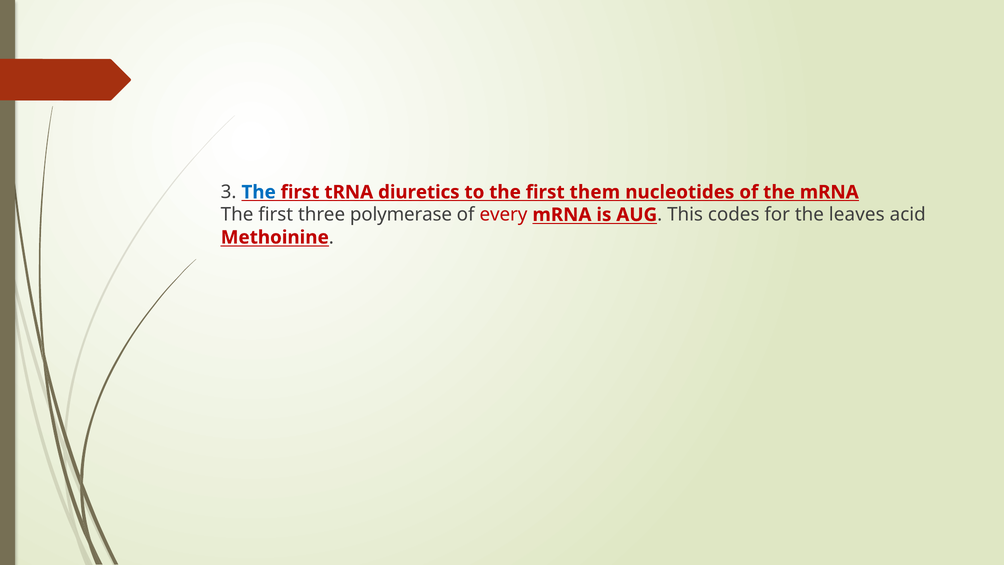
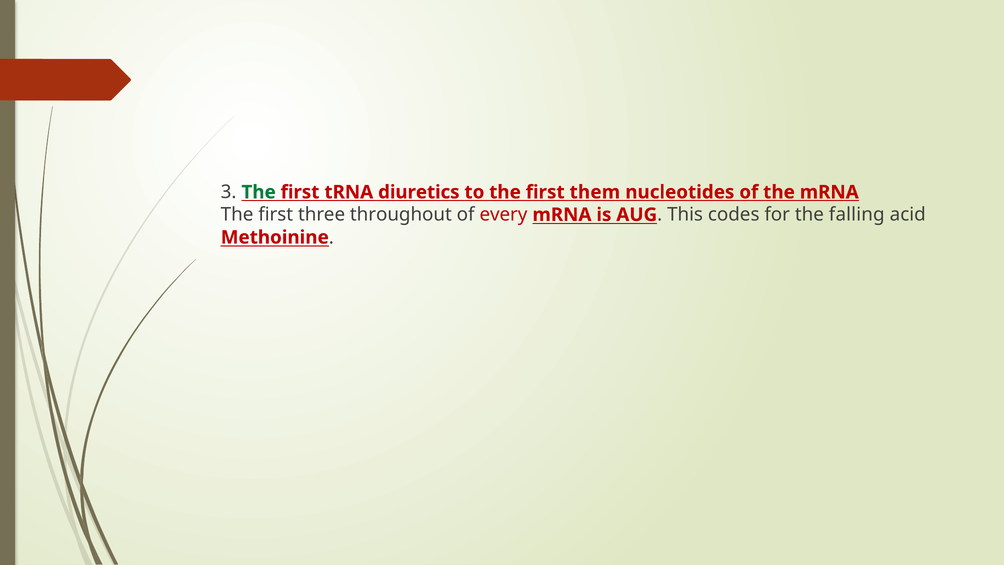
The colour: blue -> green (259, 192)
polymerase: polymerase -> throughout (401, 215)
leaves: leaves -> falling (857, 215)
